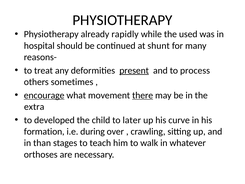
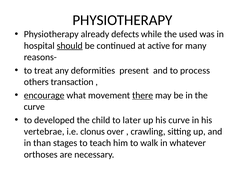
rapidly: rapidly -> defects (125, 34)
should underline: none -> present (70, 46)
shunt: shunt -> active (159, 46)
present underline: present -> none (134, 70)
sometimes: sometimes -> transaction (72, 82)
extra: extra -> curve (34, 107)
formation: formation -> vertebrae (44, 131)
during: during -> clonus (93, 131)
